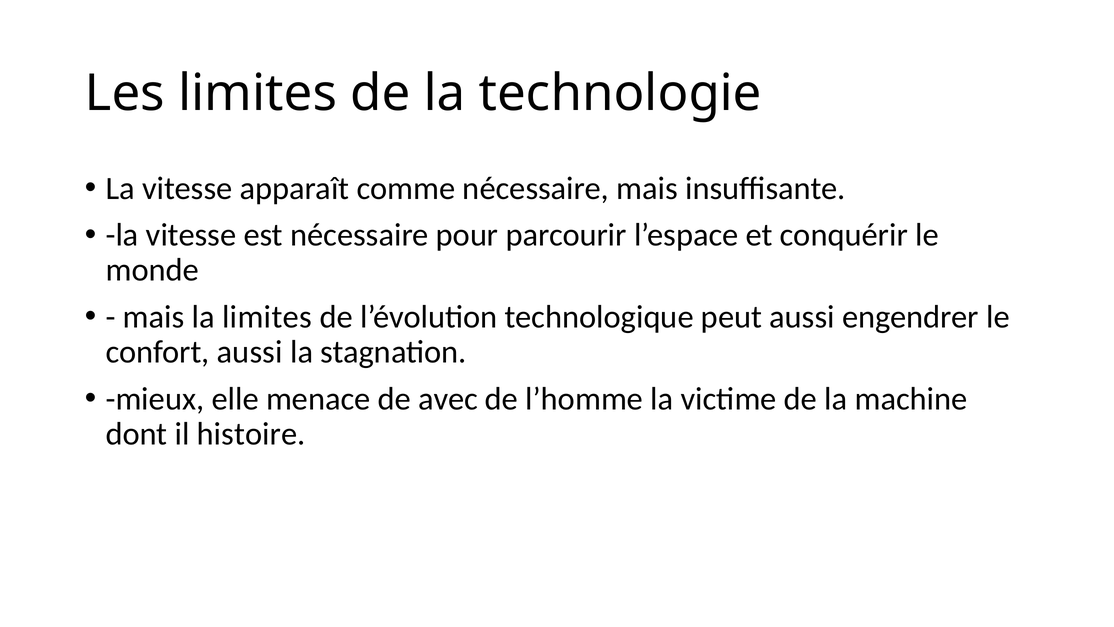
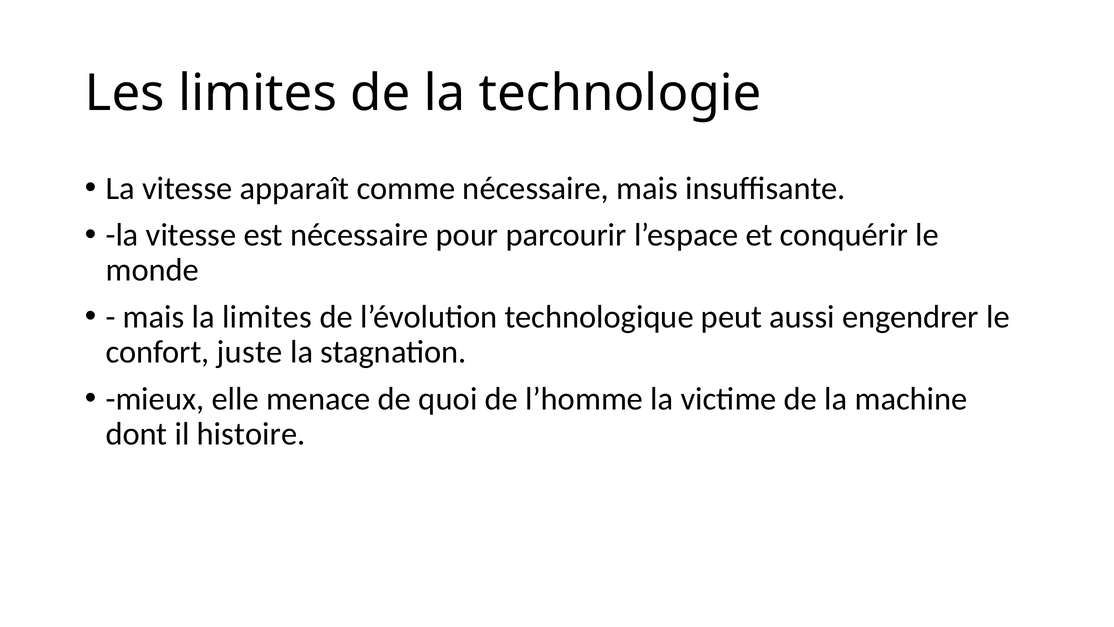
confort aussi: aussi -> juste (250, 352)
avec: avec -> quoi (448, 399)
